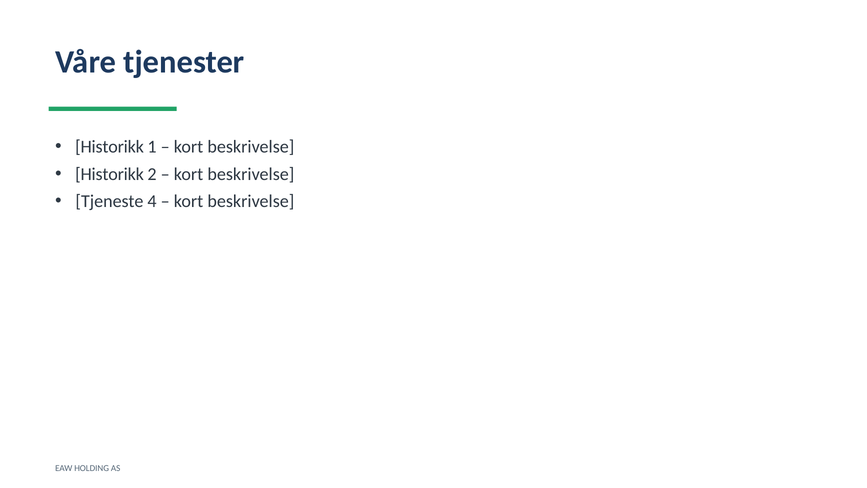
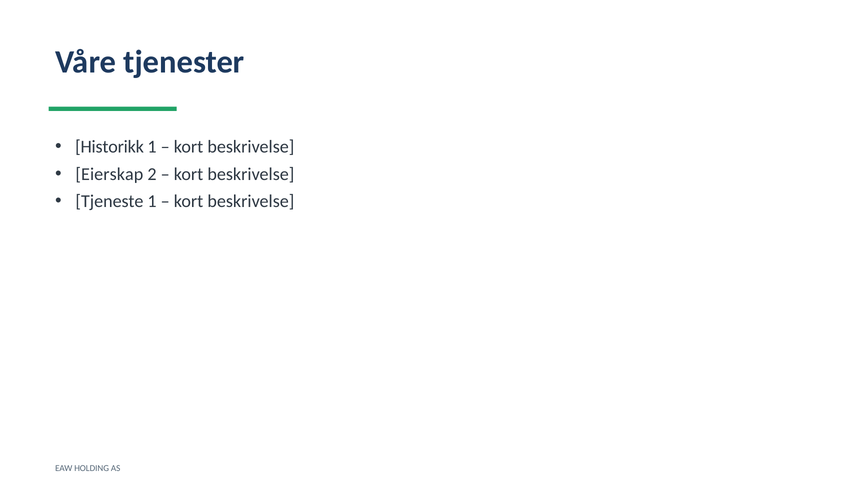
Historikk: Historikk -> Eierskap (109, 174)
Tjeneste 4: 4 -> 1 (152, 201)
